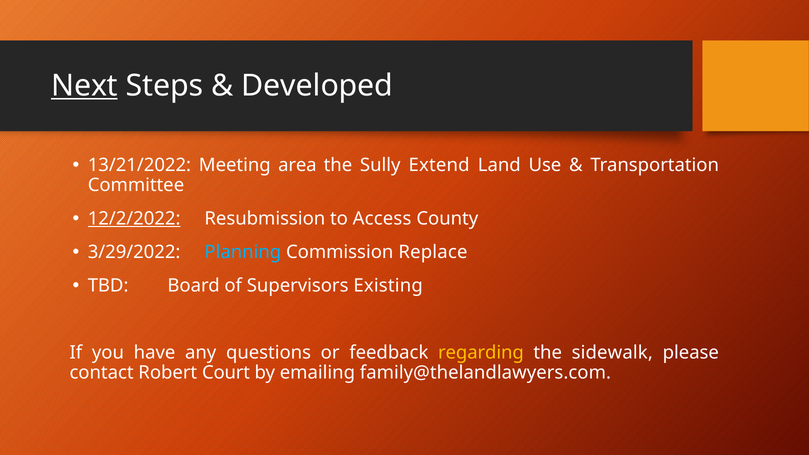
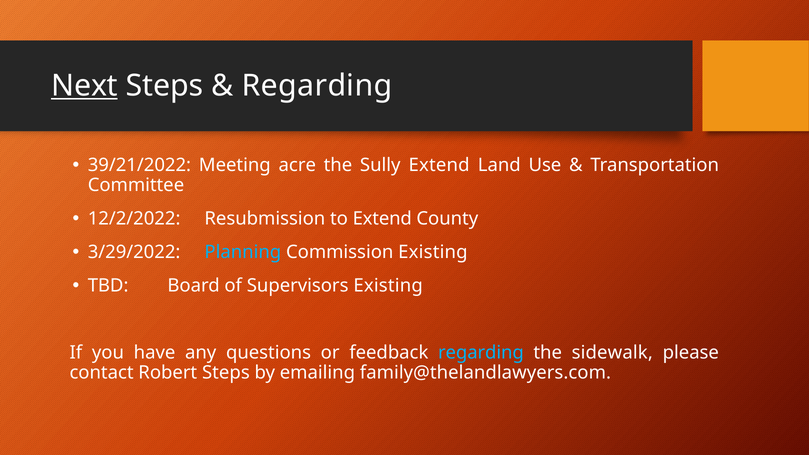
Developed: Developed -> Regarding (317, 86)
13/21/2022: 13/21/2022 -> 39/21/2022 (139, 165)
area: area -> acre (297, 165)
12/2/2022 underline: present -> none (134, 219)
to Access: Access -> Extend (382, 219)
Commission Replace: Replace -> Existing (433, 252)
regarding colour: yellow -> light blue (481, 353)
Robert Court: Court -> Steps (226, 373)
